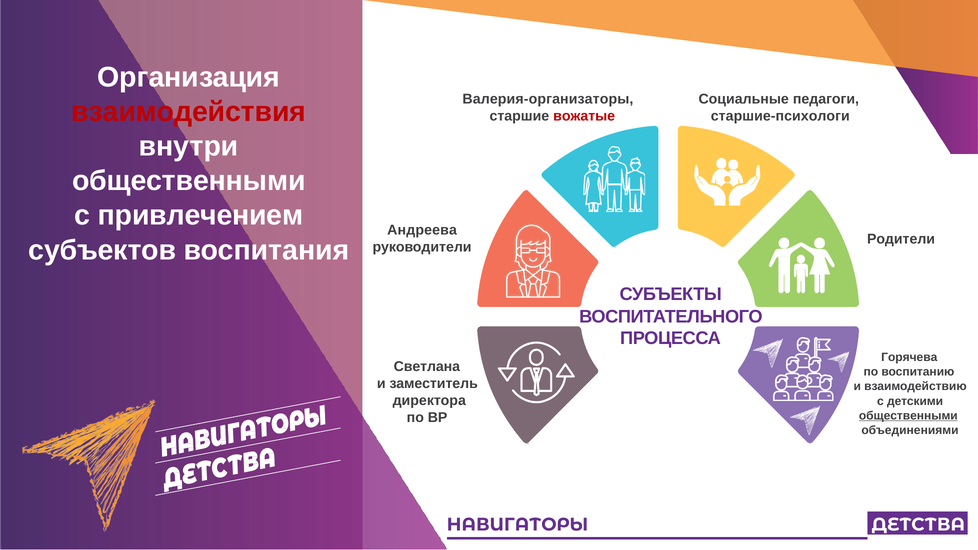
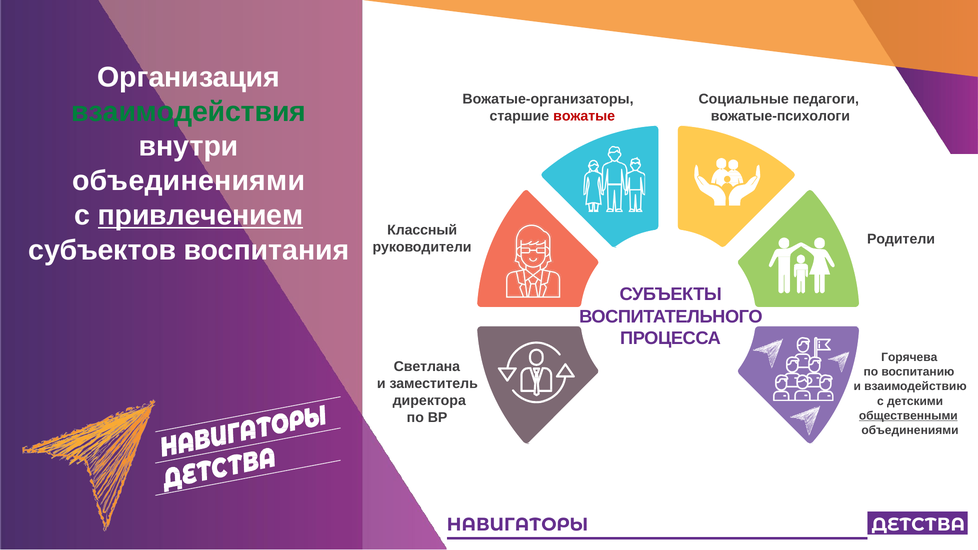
Валерия-организаторы: Валерия-организаторы -> Вожатые-организаторы (548, 99)
взаимодействия colour: red -> green (189, 112)
старшие-психологи: старшие-психологи -> вожатые-психологи (780, 116)
общественными: общественными -> объединениями (189, 181)
привлечением underline: none -> present (201, 216)
Андреева: Андреева -> Классный (422, 230)
